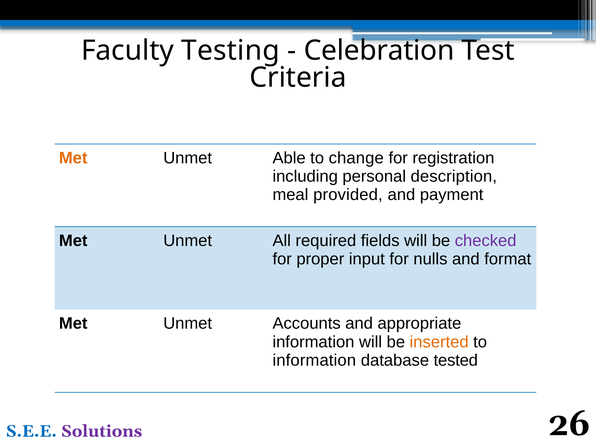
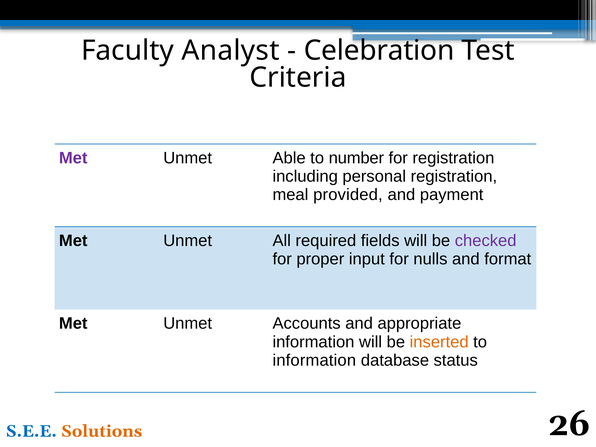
Testing: Testing -> Analyst (230, 50)
Met colour: orange -> purple (73, 158)
change: change -> number (356, 158)
personal description: description -> registration (454, 176)
tested: tested -> status (456, 360)
Solutions colour: purple -> orange (102, 431)
